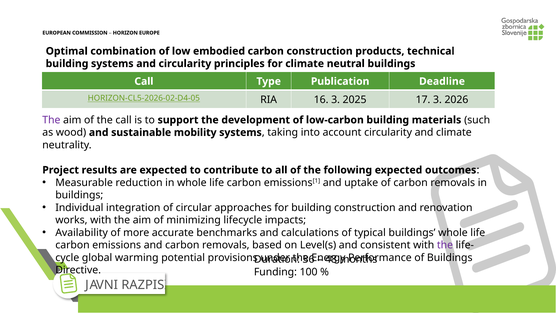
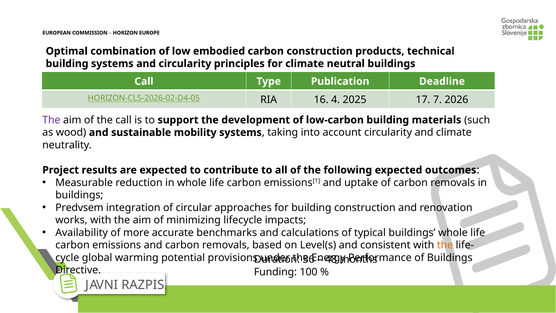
16 3: 3 -> 4 (336, 100)
17 3: 3 -> 7 (437, 100)
Individual: Individual -> Predvsem (79, 207)
the colour: purple -> orange (445, 245)
